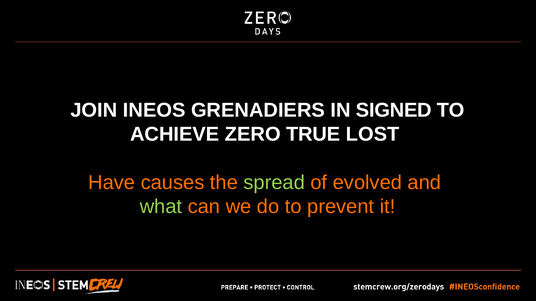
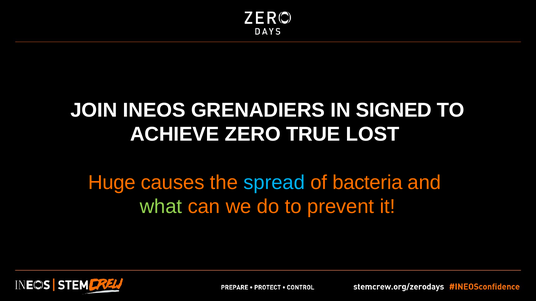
Have: Have -> Huge (112, 183)
spread colour: light green -> light blue (274, 183)
evolved: evolved -> bacteria (368, 183)
